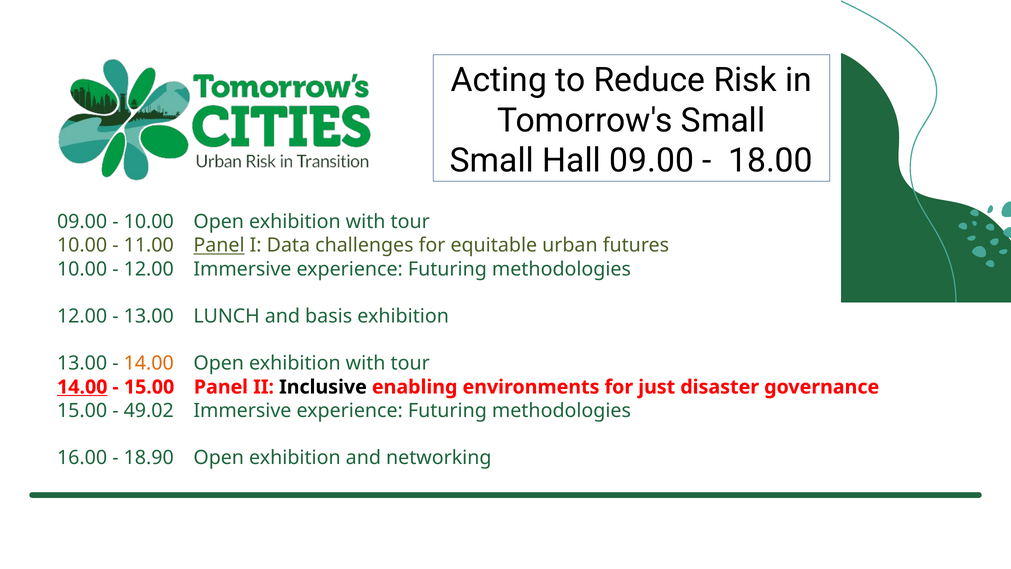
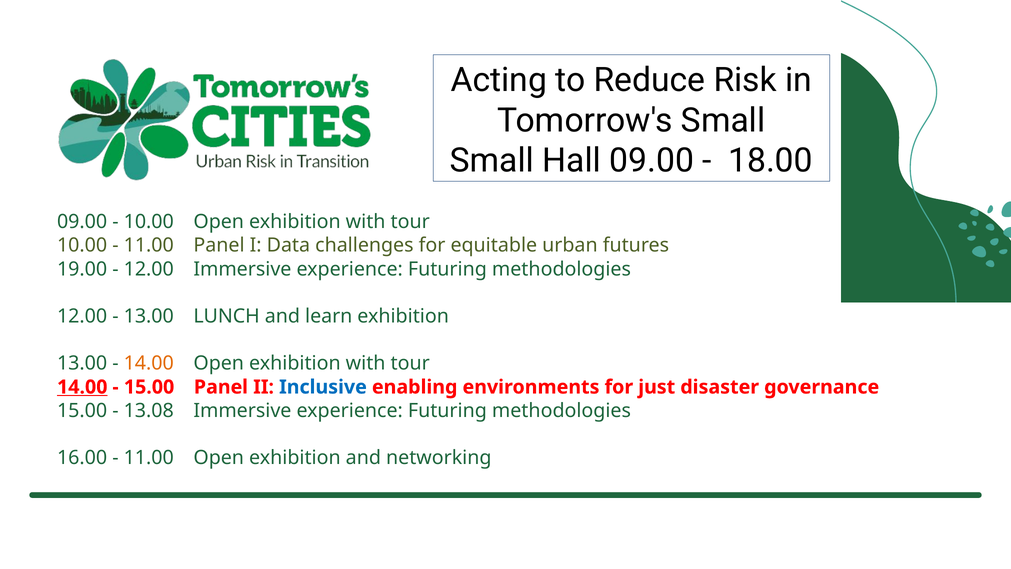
Panel underline: present -> none (219, 245)
10.00: 10.00 -> 19.00 (82, 269)
basis: basis -> learn (329, 316)
Inclusive colour: black -> blue (323, 387)
49.02: 49.02 -> 13.08 (149, 410)
18.90: 18.90 -> 11.00 (149, 458)
